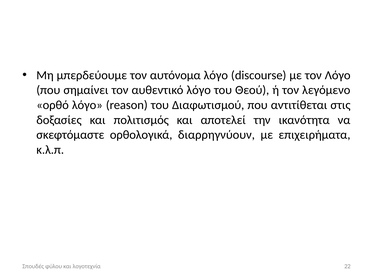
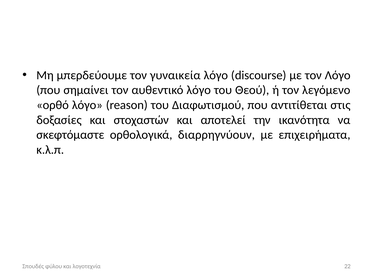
αυτόνομα: αυτόνομα -> γυναικεία (175, 75)
πολιτισμός: πολιτισμός -> στοχαστών (141, 120)
